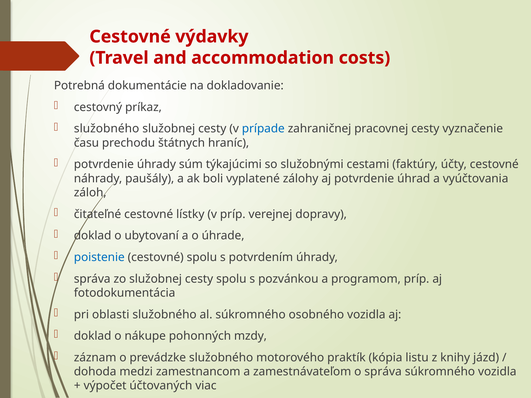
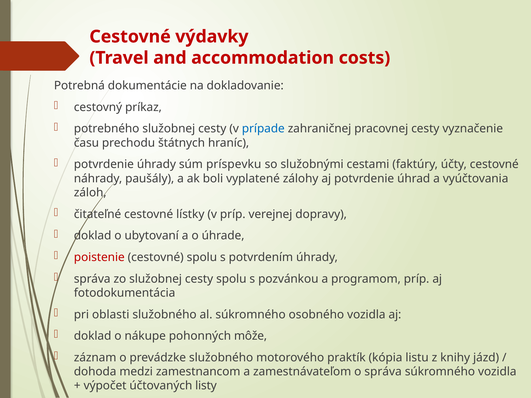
služobného: služobného -> potrebného (107, 129)
týkajúcimi: týkajúcimi -> príspevku (234, 165)
poistenie colour: blue -> red (99, 257)
mzdy: mzdy -> môže (251, 336)
viac: viac -> listy (206, 386)
